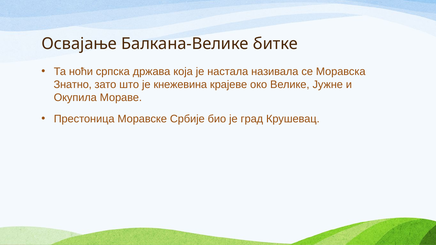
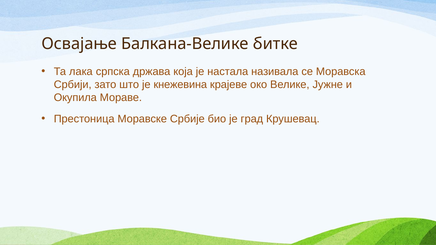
ноћи: ноћи -> лака (81, 72)
Знатно: Знатно -> Србији (73, 85)
